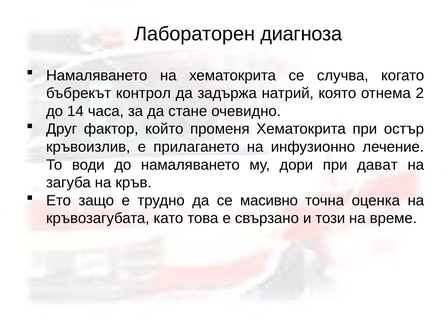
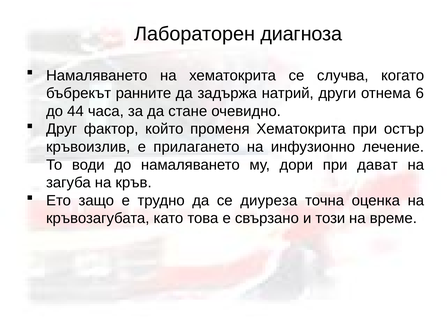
контрол: контрол -> ранните (143, 93)
която: която -> други (337, 93)
2: 2 -> 6 (420, 93)
14: 14 -> 44 (75, 111)
масивно: масивно -> диуреза (269, 201)
